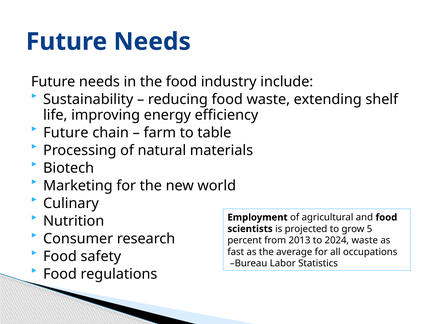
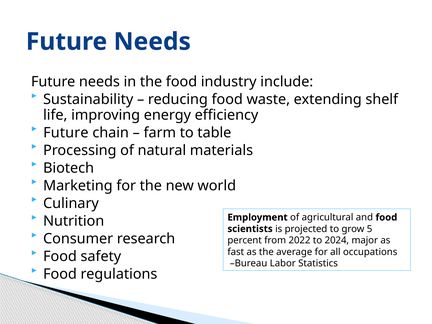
2013: 2013 -> 2022 (300, 240)
2024 waste: waste -> major (365, 240)
